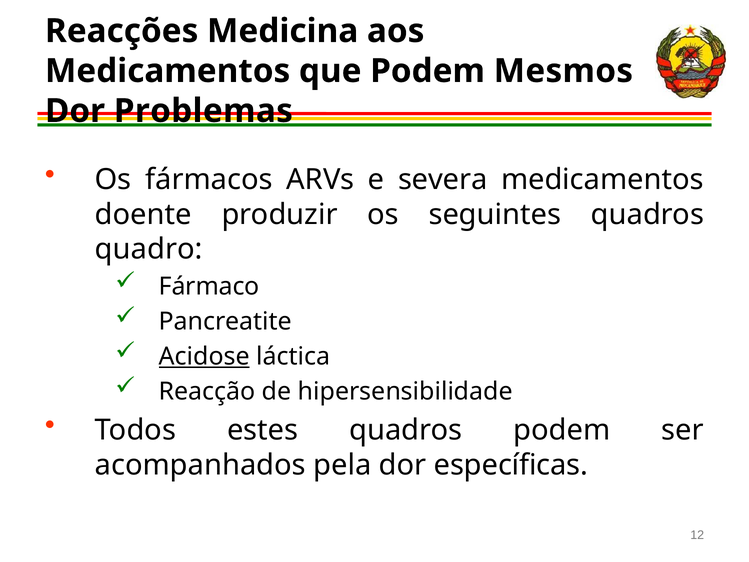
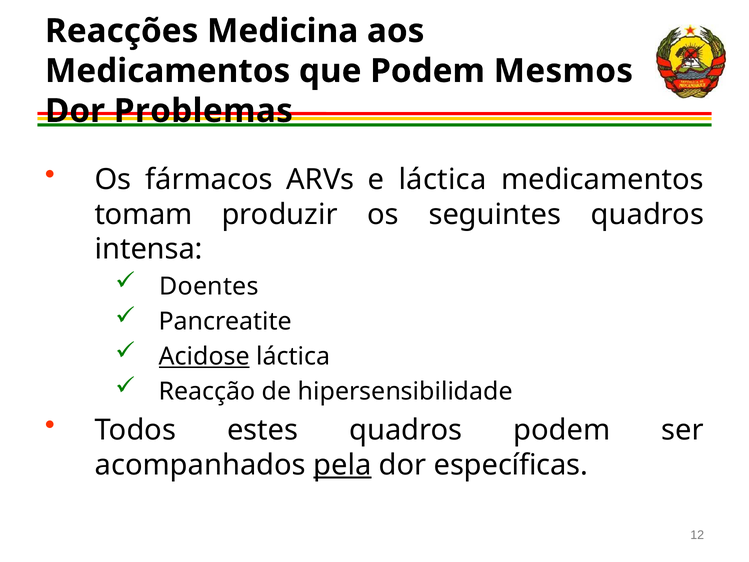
e severa: severa -> láctica (443, 179)
doente: doente -> tomam (143, 214)
quadro: quadro -> intensa (149, 249)
Fármaco: Fármaco -> Doentes (209, 286)
pela underline: none -> present (342, 465)
